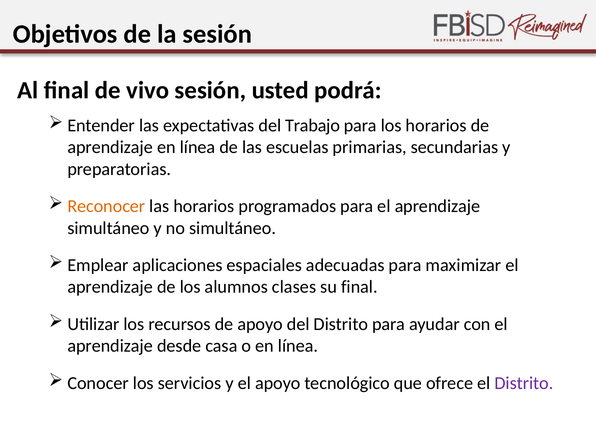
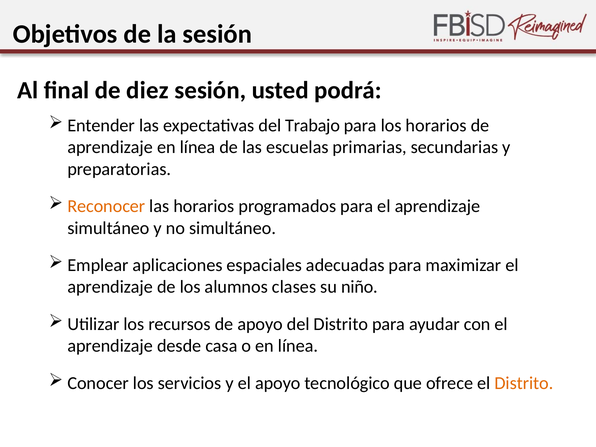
vivo: vivo -> diez (148, 90)
su final: final -> niño (359, 287)
Distrito colour: purple -> orange (524, 383)
